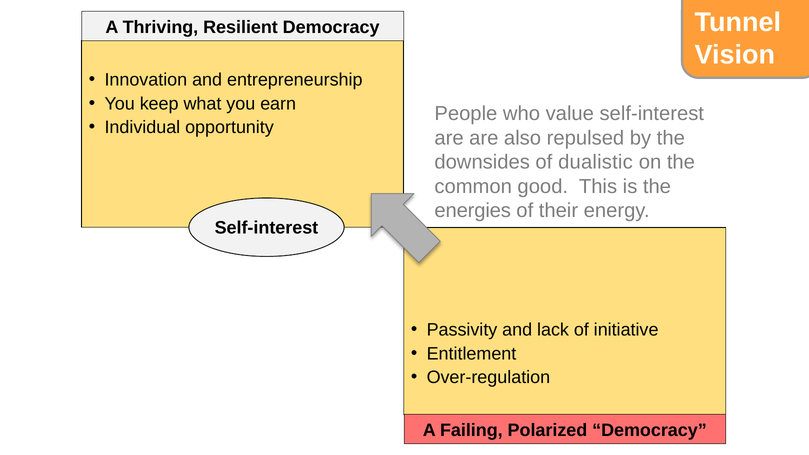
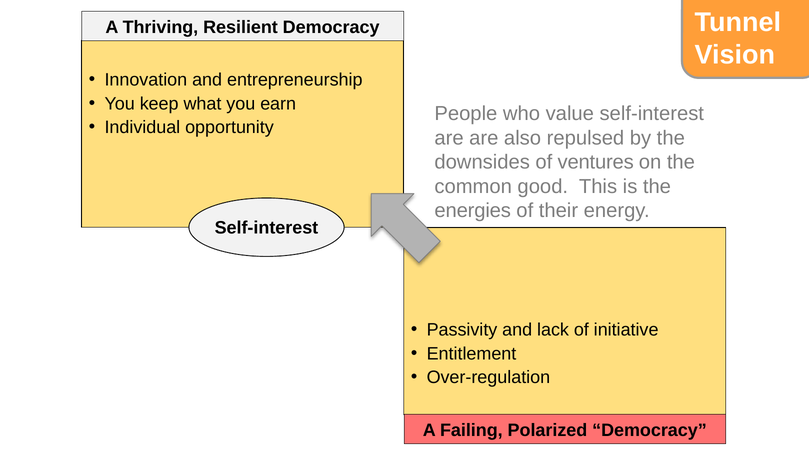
dualistic: dualistic -> ventures (596, 162)
